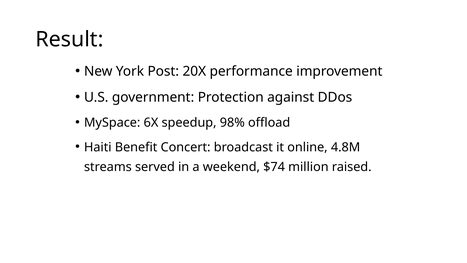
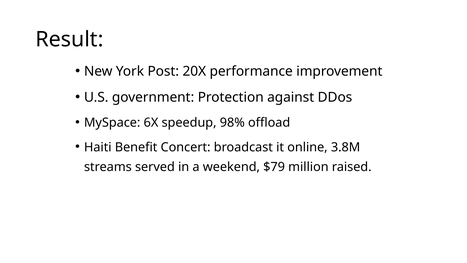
4.8M: 4.8M -> 3.8M (346, 147)
$74: $74 -> $79 (274, 167)
